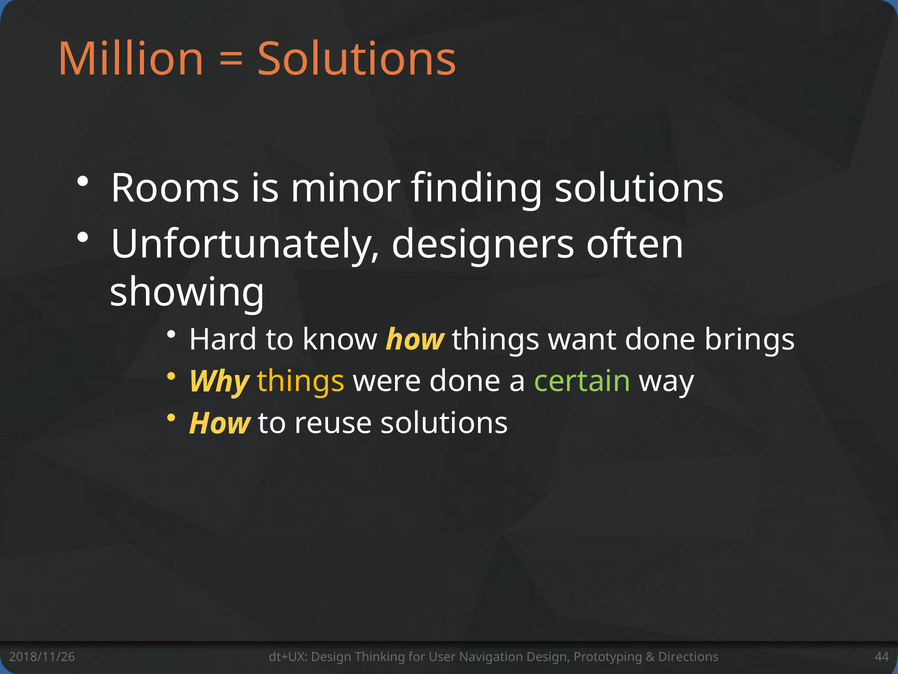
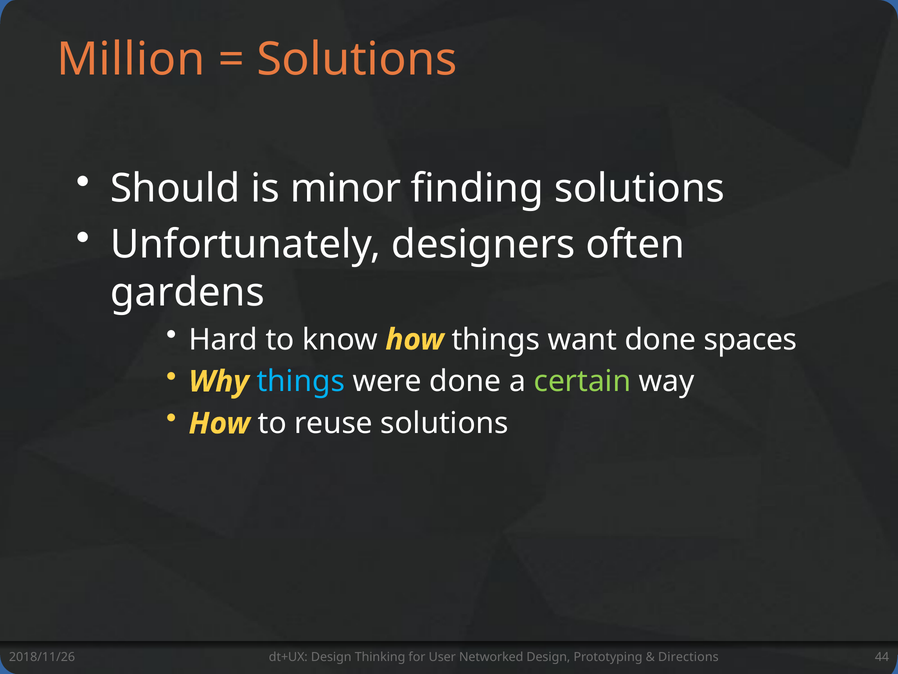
Rooms: Rooms -> Should (175, 188)
showing: showing -> gardens (187, 292)
brings: brings -> spaces (750, 339)
things colour: yellow -> light blue (301, 381)
Navigation: Navigation -> Networked (491, 656)
